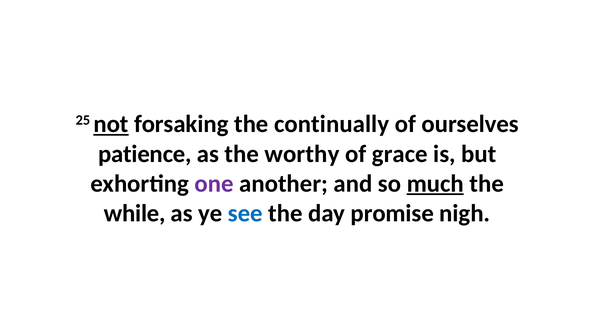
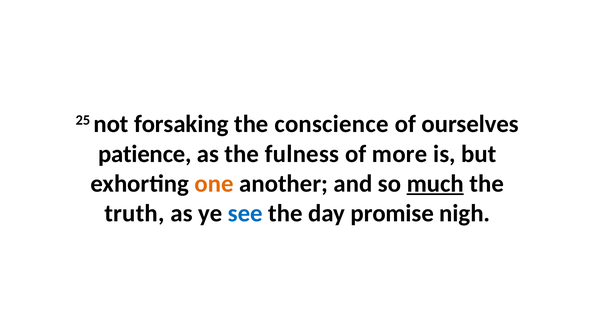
not underline: present -> none (111, 124)
continually: continually -> conscience (332, 124)
worthy: worthy -> fulness (302, 154)
grace: grace -> more (400, 154)
one colour: purple -> orange (214, 184)
while: while -> truth (134, 214)
